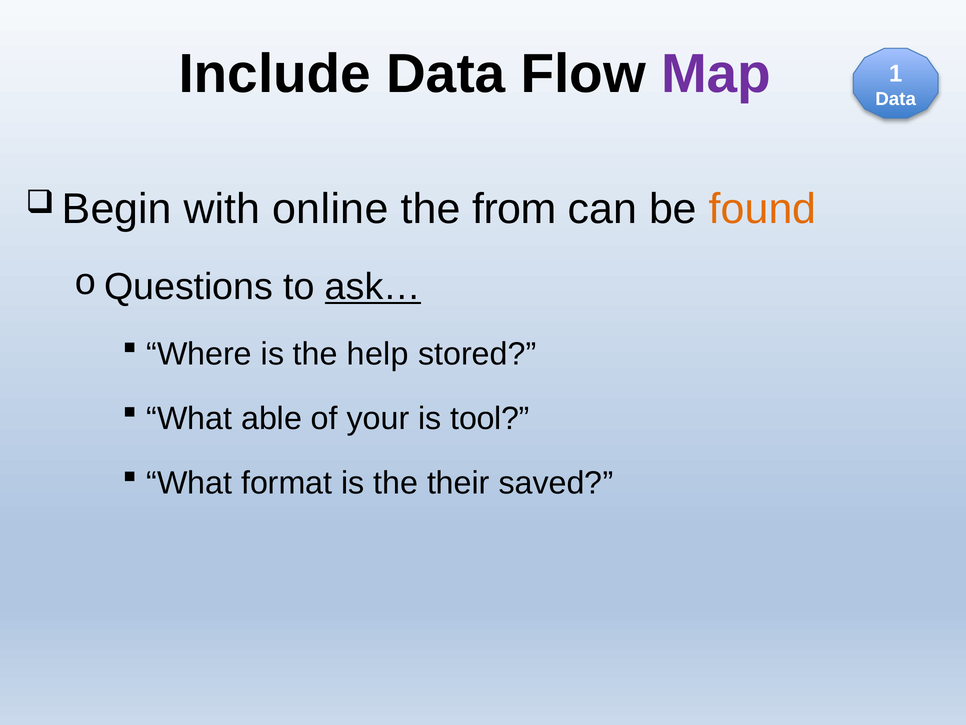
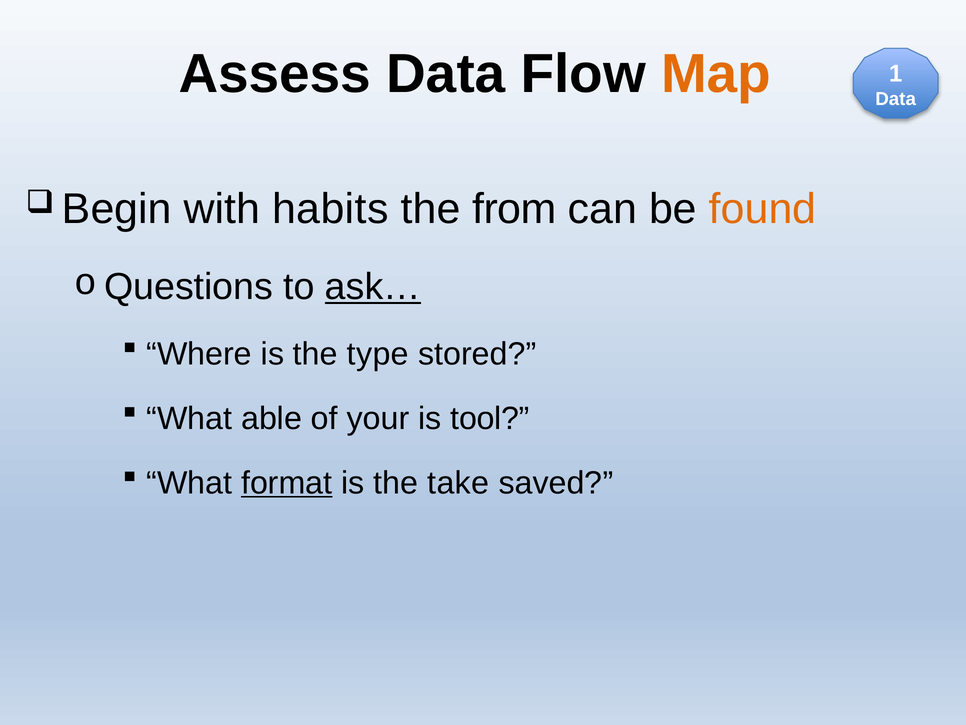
Include: Include -> Assess (275, 74)
Map colour: purple -> orange (716, 74)
online: online -> habits (330, 209)
help: help -> type (378, 354)
format underline: none -> present (287, 483)
their: their -> take (458, 483)
